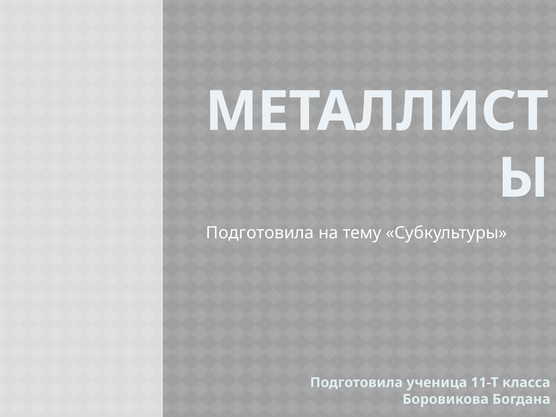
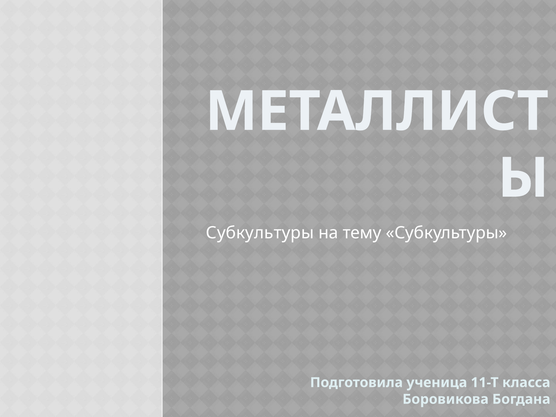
Подготовила: Подготовила -> Субкультуры (260, 233)
